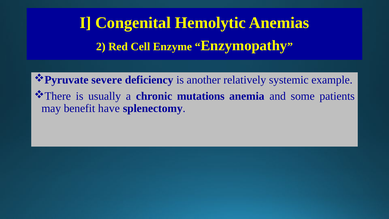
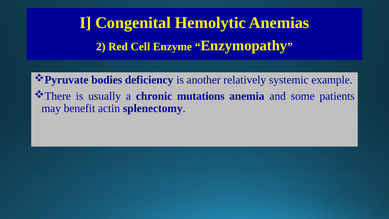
severe: severe -> bodies (107, 80)
have: have -> actin (109, 108)
